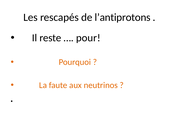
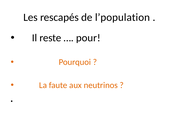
l’antiprotons: l’antiprotons -> l’population (123, 17)
